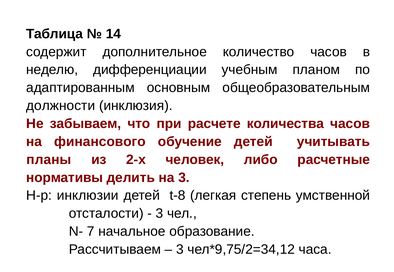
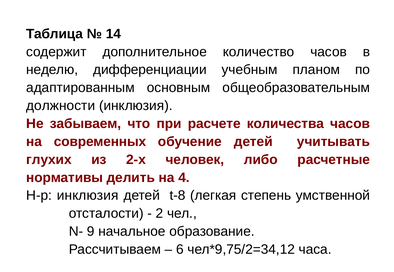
финансового: финансового -> современных (100, 142)
планы: планы -> глухих (49, 160)
на 3: 3 -> 4 (184, 178)
Н-р инклюзии: инклюзии -> инклюзия (88, 196)
3: 3 -> 2 (159, 214)
7: 7 -> 9 (91, 232)
3: 3 -> 6 (180, 250)
